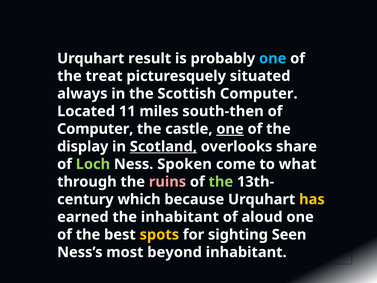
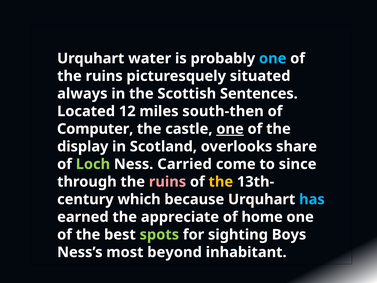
result: result -> water (150, 58)
treat: treat -> ruins (104, 76)
Scottish Computer: Computer -> Sentences (259, 94)
11: 11 -> 12 (127, 111)
Scotland underline: present -> none (163, 146)
Spoken: Spoken -> Carried (185, 164)
what: what -> since (298, 164)
the colour: light green -> yellow (221, 182)
has colour: yellow -> light blue (312, 199)
the inhabitant: inhabitant -> appreciate (180, 217)
aloud: aloud -> home (262, 217)
spots colour: yellow -> light green (159, 234)
Seen: Seen -> Boys (289, 234)
